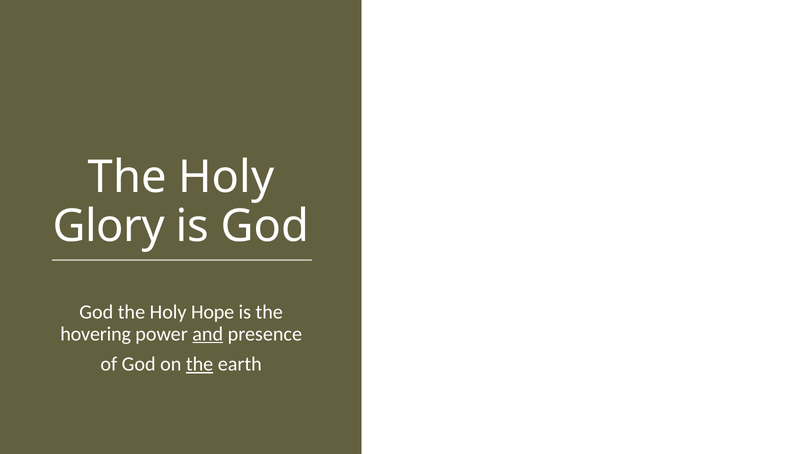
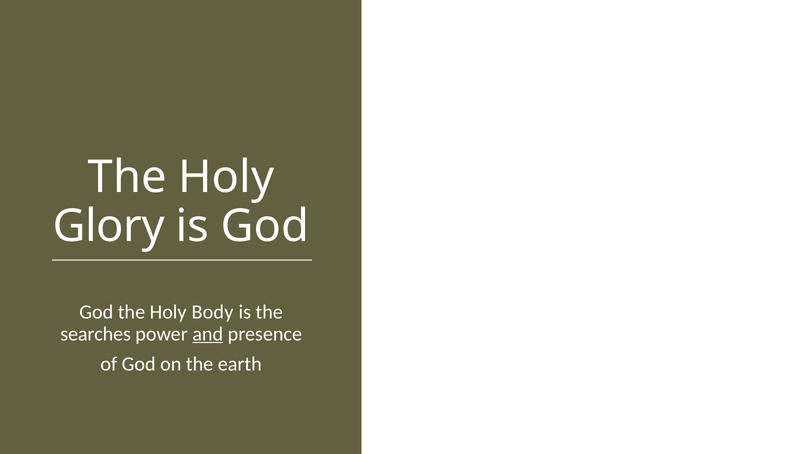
Hope: Hope -> Body (212, 312)
hovering: hovering -> searches (96, 333)
the underline: present -> none (200, 364)
